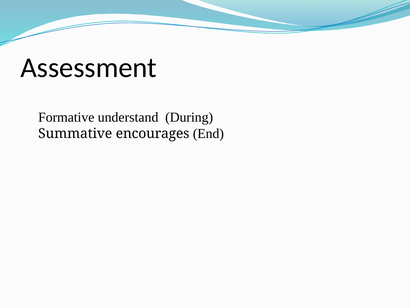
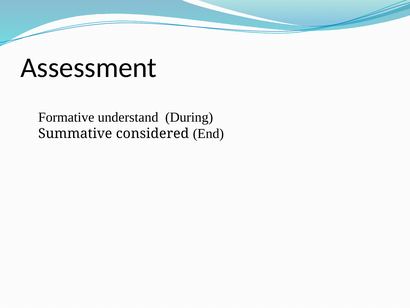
encourages: encourages -> considered (152, 134)
